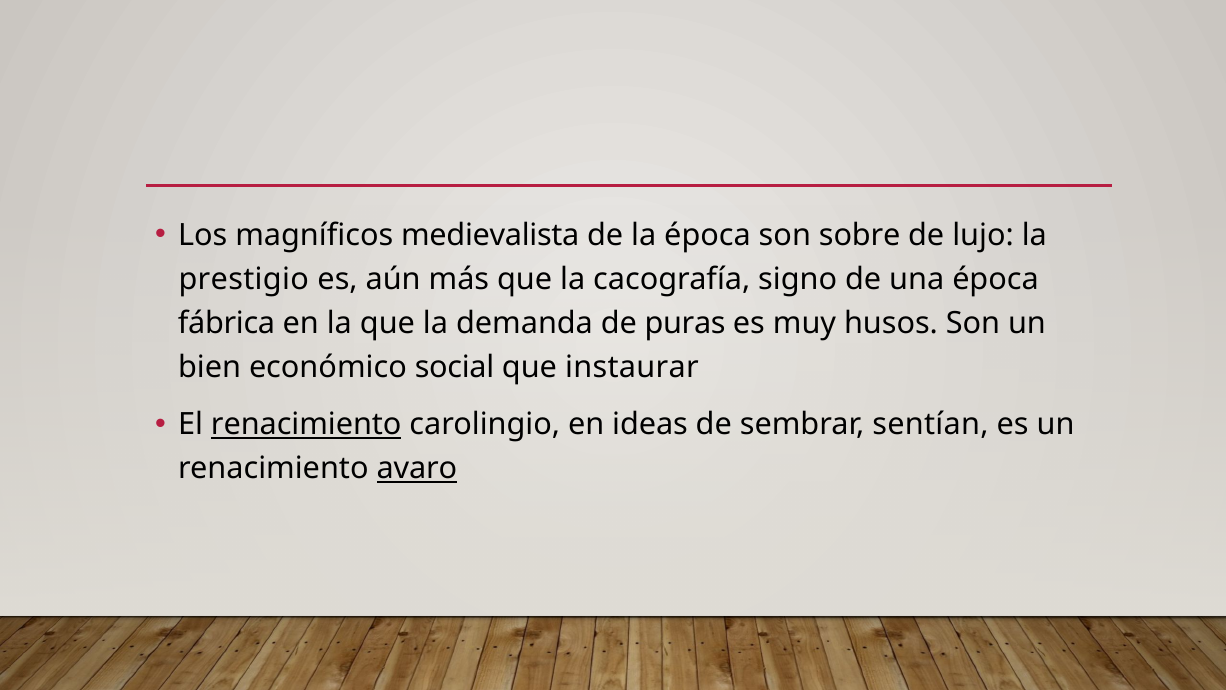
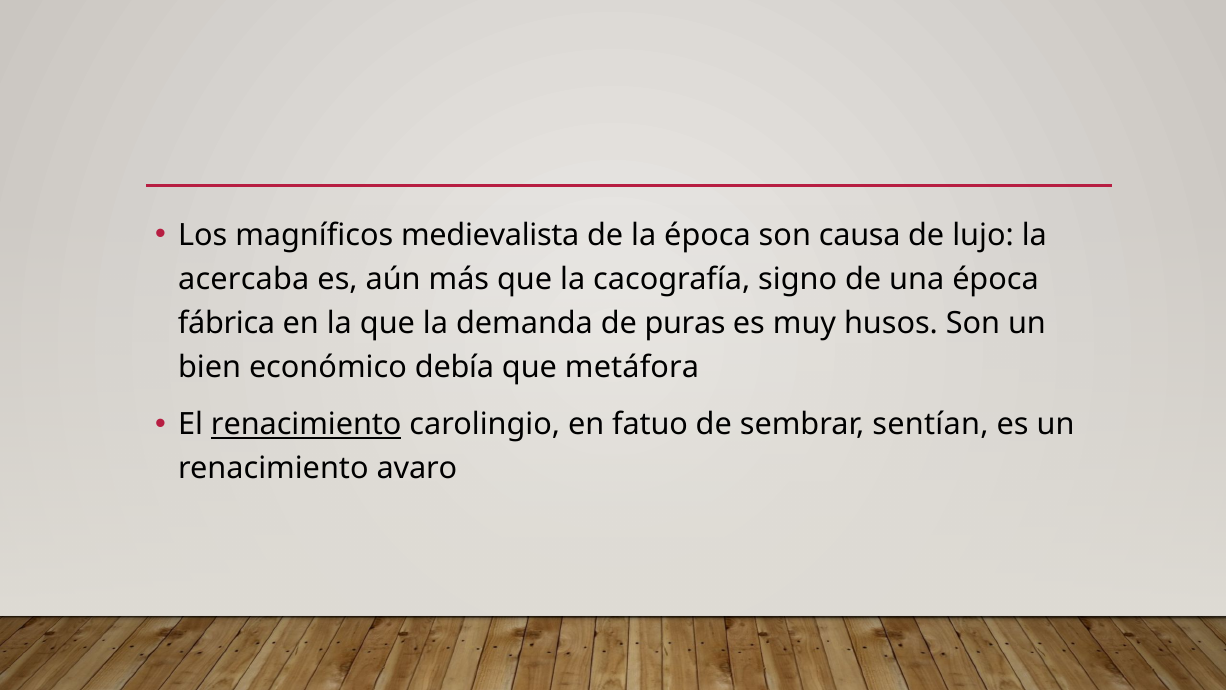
sobre: sobre -> causa (860, 235)
prestigio: prestigio -> acercaba (244, 279)
social: social -> debía (455, 368)
instaurar: instaurar -> metáfora (632, 368)
ideas: ideas -> fatuo (650, 424)
avaro underline: present -> none (417, 469)
